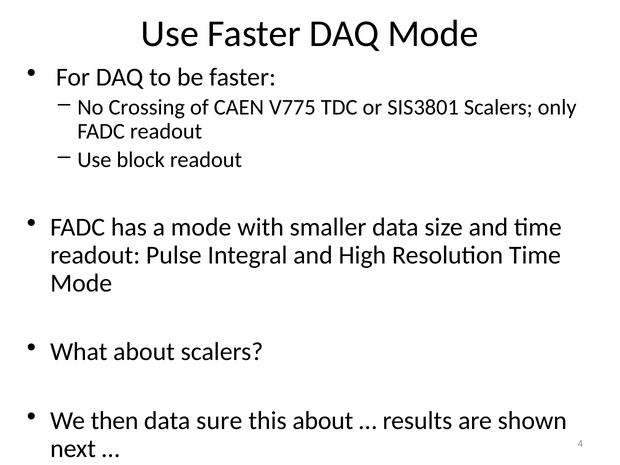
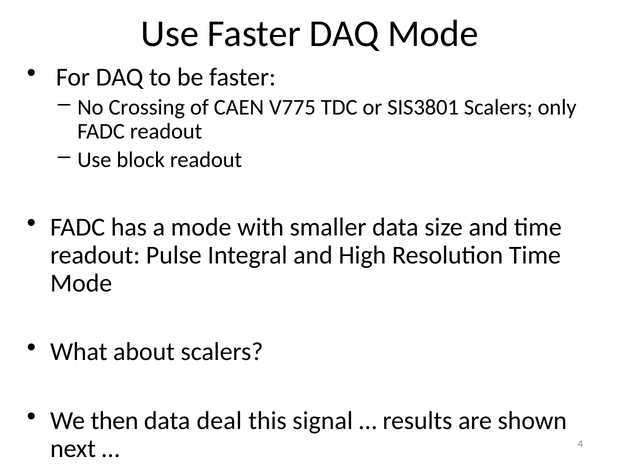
sure: sure -> deal (219, 421)
this about: about -> signal (323, 421)
